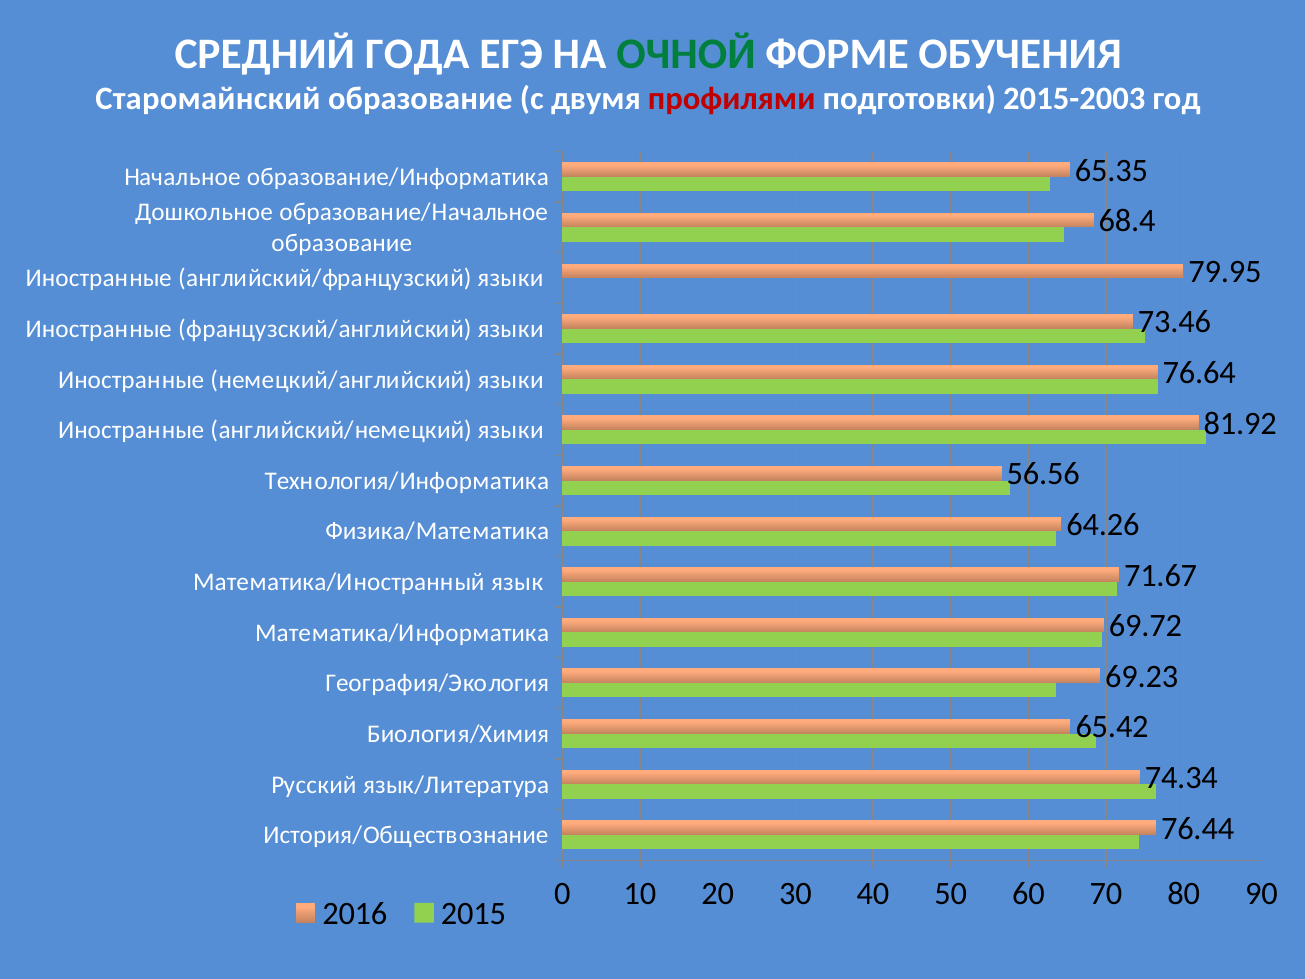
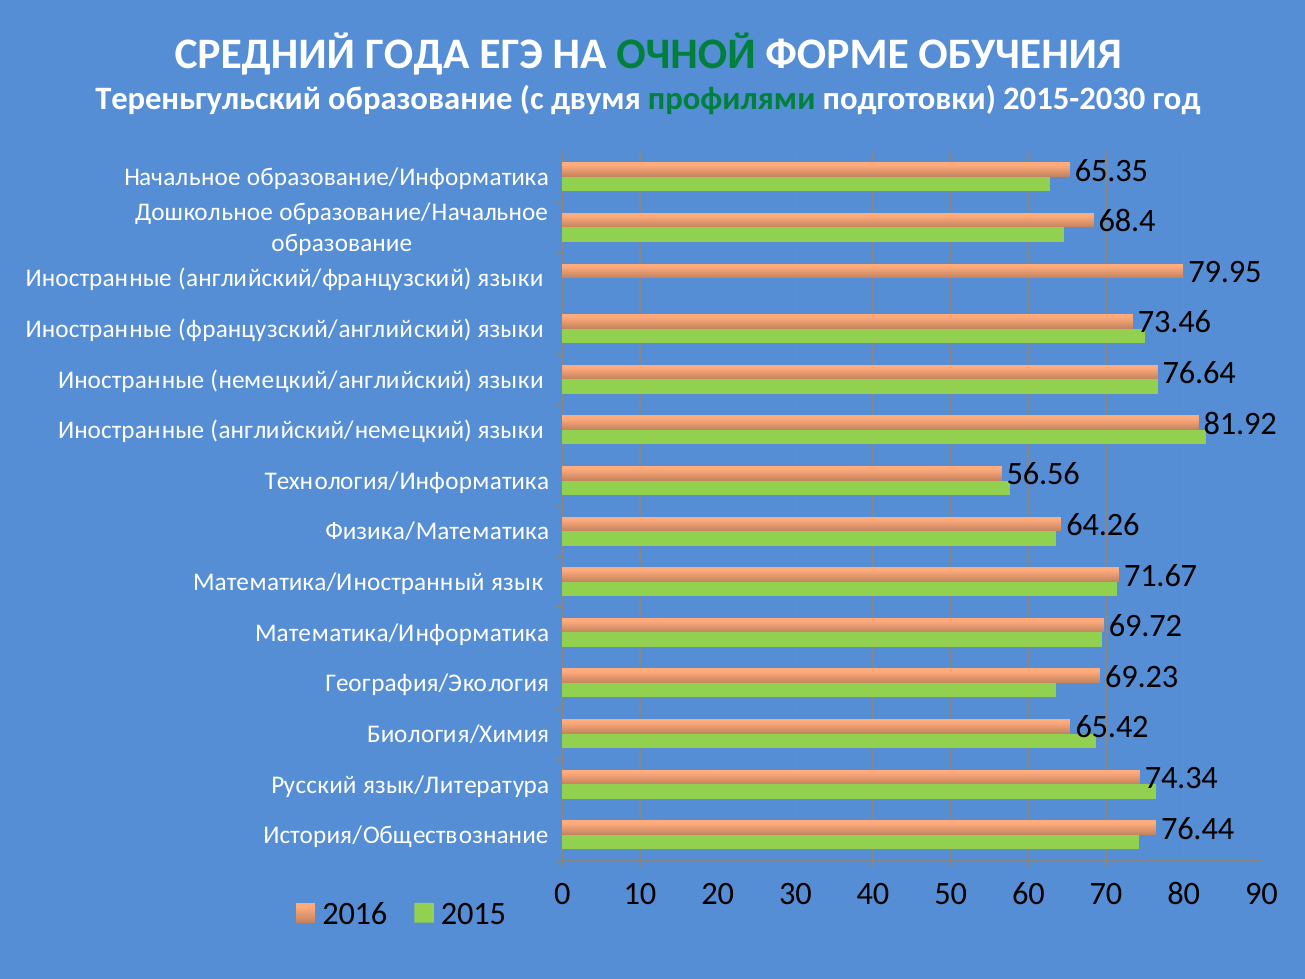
Старомайнский: Старомайнский -> Тереньгульский (208, 99)
профилями colour: red -> green (732, 99)
2015-2003: 2015-2003 -> 2015-2030 (1074, 99)
